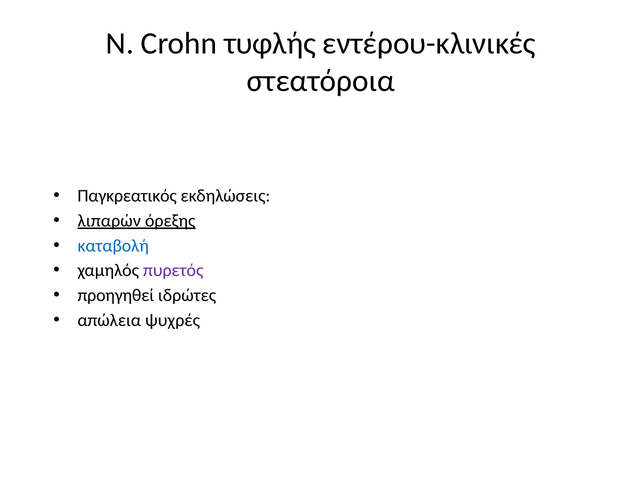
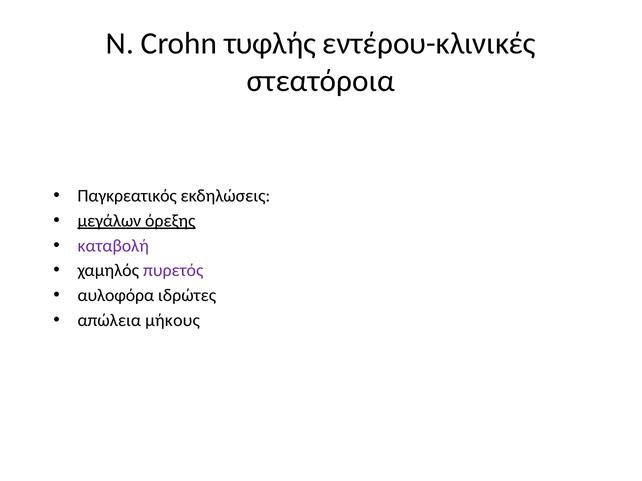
λιπαρών: λιπαρών -> μεγάλων (109, 221)
καταβολή colour: blue -> purple (113, 246)
προηγηθεί: προηγηθεί -> αυλοφόρα (116, 296)
ψυχρές: ψυχρές -> μήκους (173, 321)
